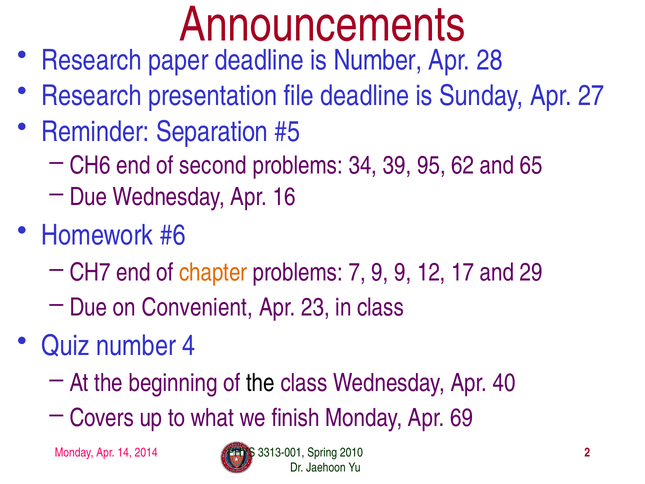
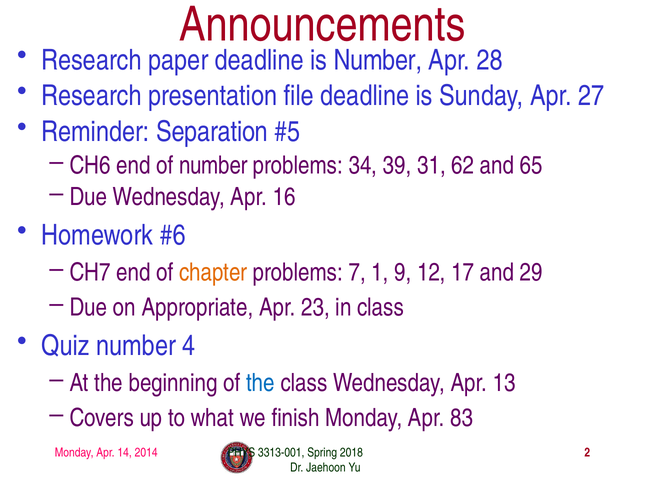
of second: second -> number (213, 165)
95: 95 -> 31 (431, 165)
7 9: 9 -> 1 (380, 272)
Convenient: Convenient -> Appropriate (197, 307)
the colour: black -> blue (261, 383)
40: 40 -> 13 (504, 383)
69: 69 -> 83 (462, 418)
2010: 2010 -> 2018 (351, 452)
